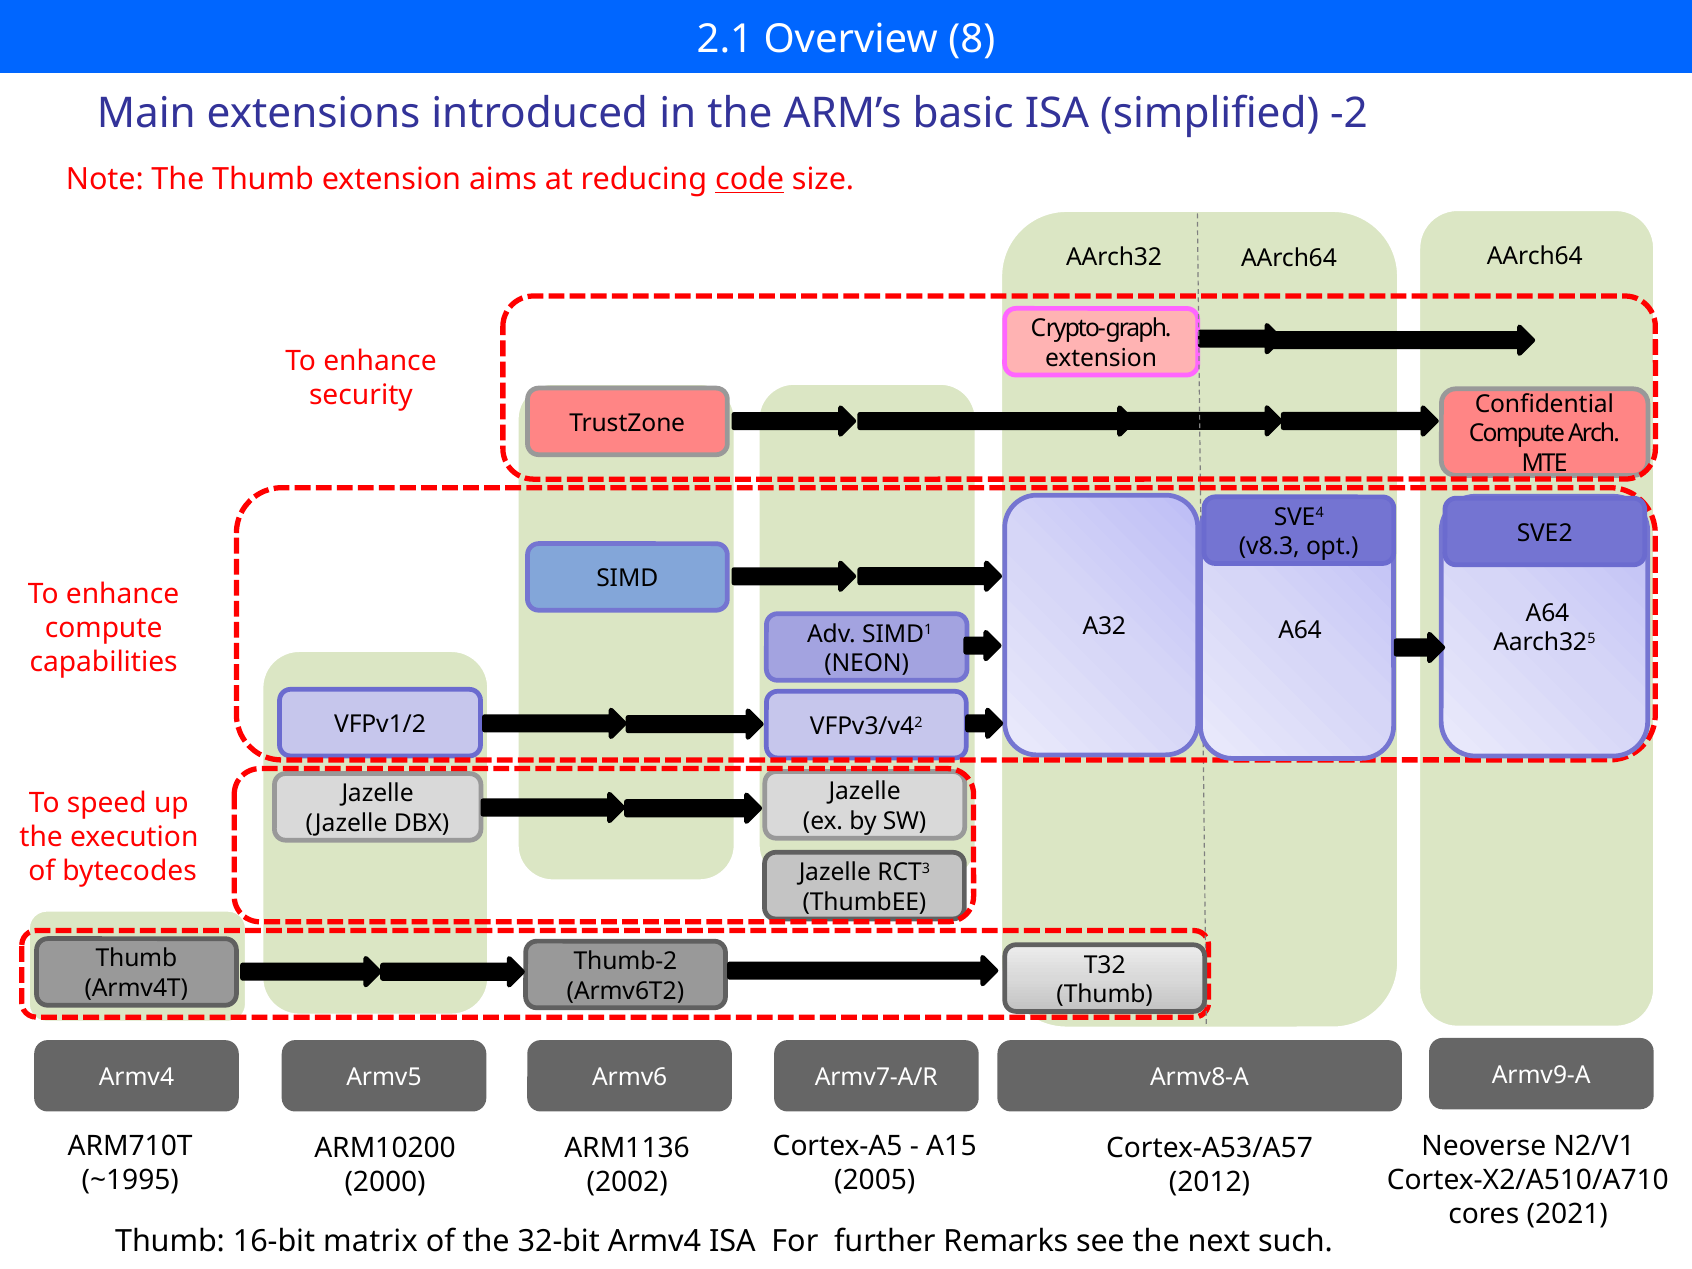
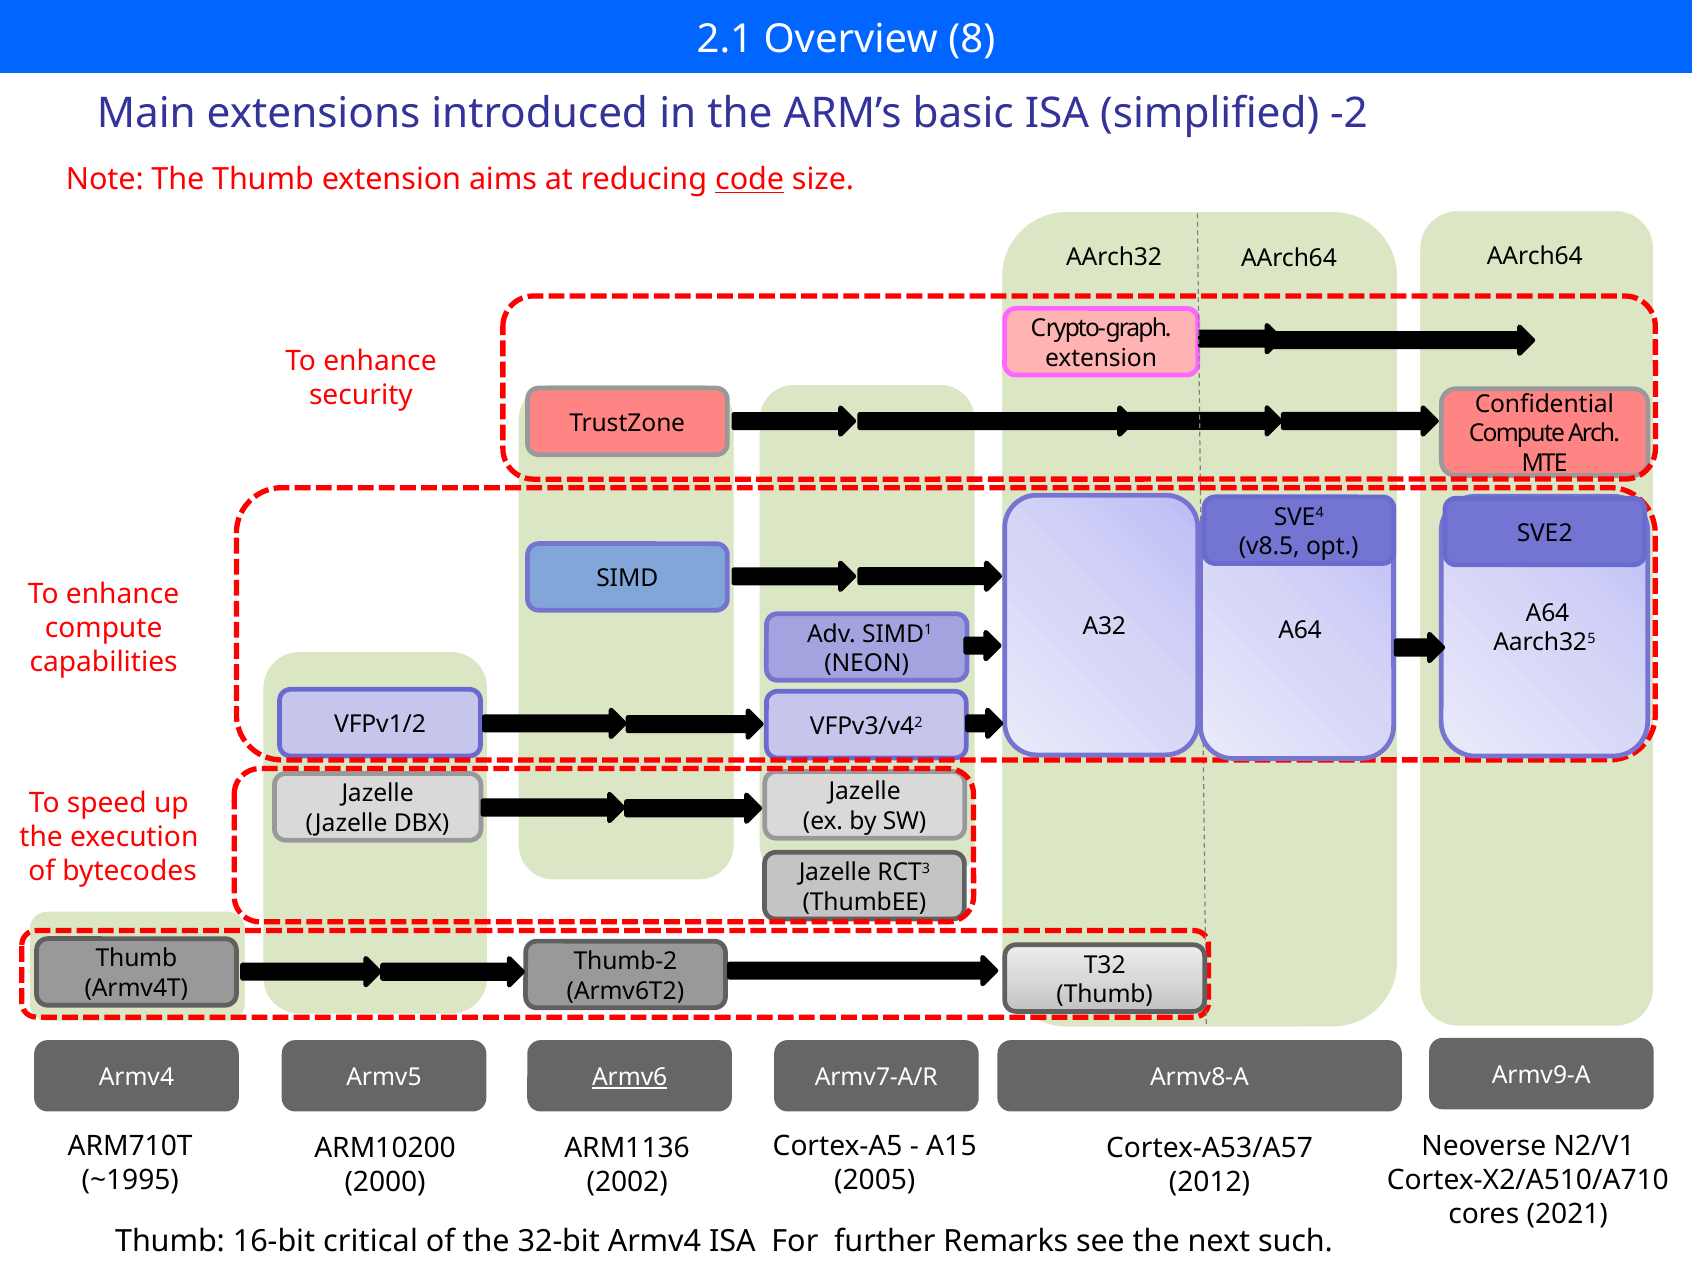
v8.3: v8.3 -> v8.5 (1269, 547)
Armv6 underline: none -> present (630, 1077)
matrix: matrix -> critical (370, 1241)
